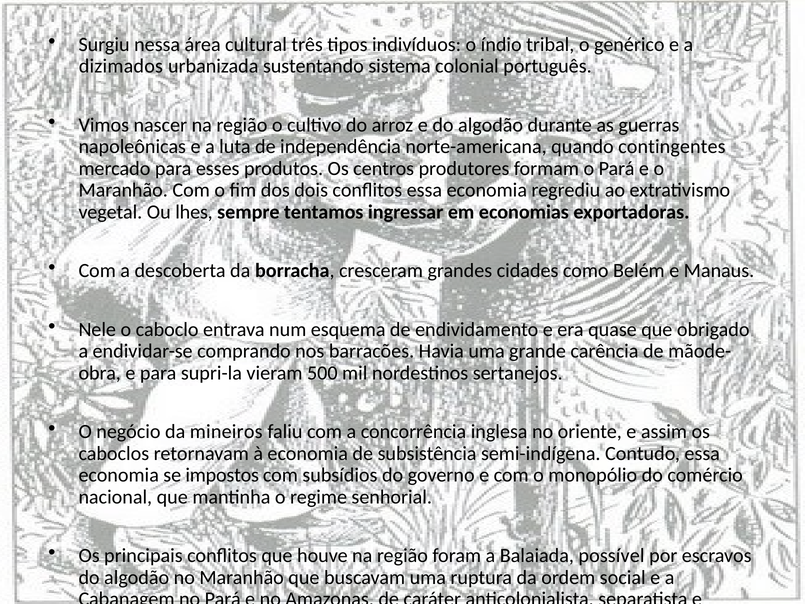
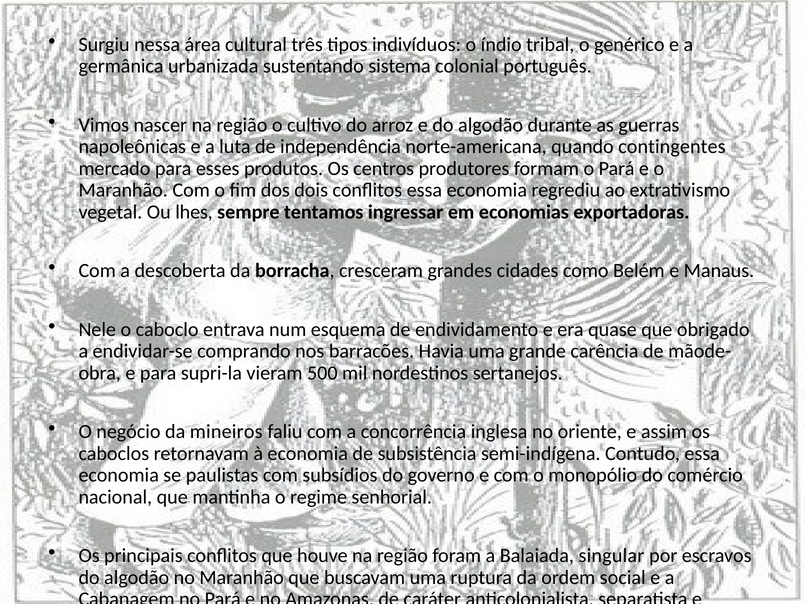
dizimados: dizimados -> germânica (121, 66)
impostos: impostos -> paulistas (222, 475)
possível: possível -> singular (611, 556)
